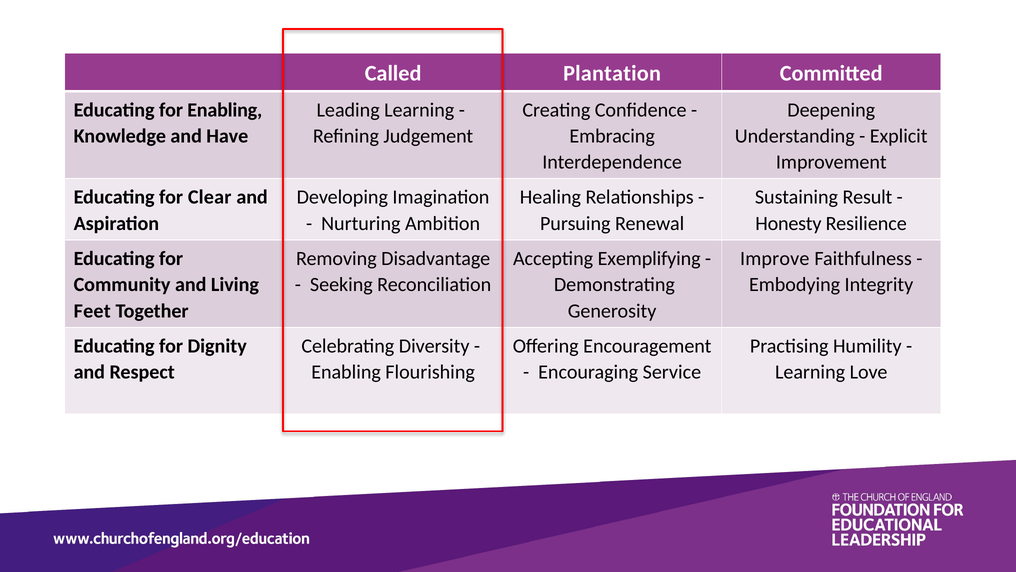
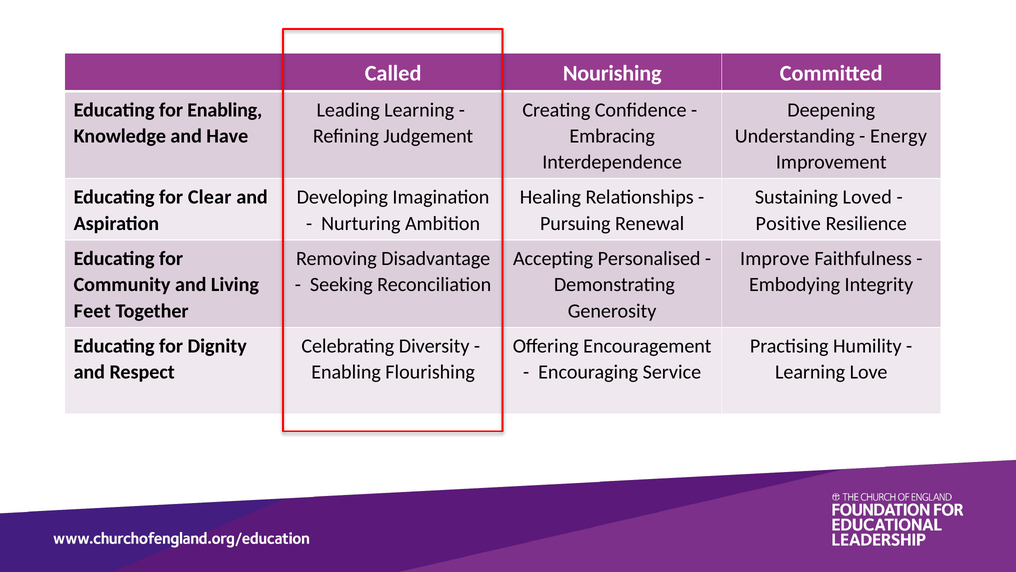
Plantation: Plantation -> Nourishing (612, 73)
Explicit: Explicit -> Energy (899, 136)
Result: Result -> Loved (867, 197)
Honesty: Honesty -> Positive (788, 223)
Exemplifying: Exemplifying -> Personalised (649, 258)
